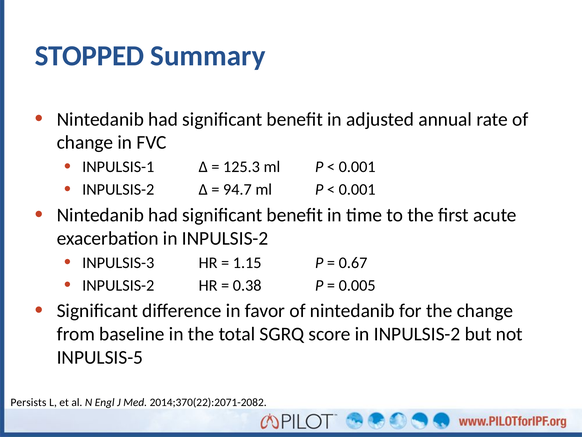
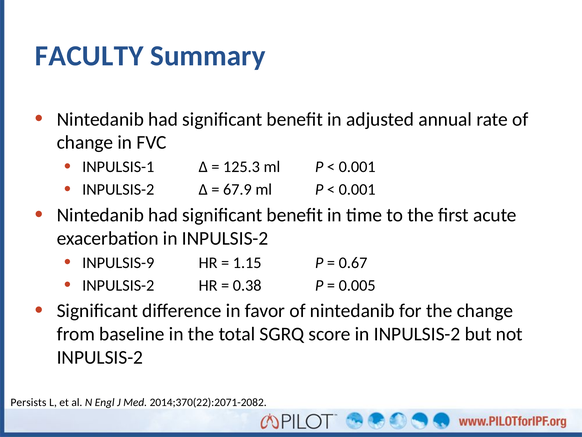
STOPPED: STOPPED -> FACULTY (89, 56)
94.7: 94.7 -> 67.9 (237, 189)
INPULSIS-3: INPULSIS-3 -> INPULSIS-9 (118, 262)
INPULSIS-5: INPULSIS-5 -> INPULSIS-2 (100, 357)
